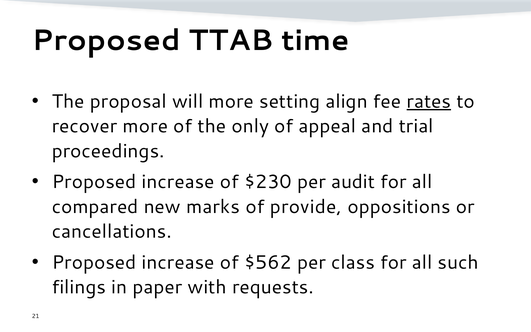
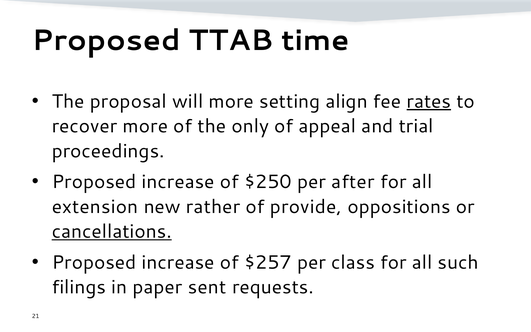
$230: $230 -> $250 (268, 182)
audit: audit -> after (353, 182)
compared: compared -> extension (95, 207)
marks: marks -> rather (213, 207)
cancellations underline: none -> present (112, 232)
$562: $562 -> $257 (268, 262)
with: with -> sent (207, 287)
